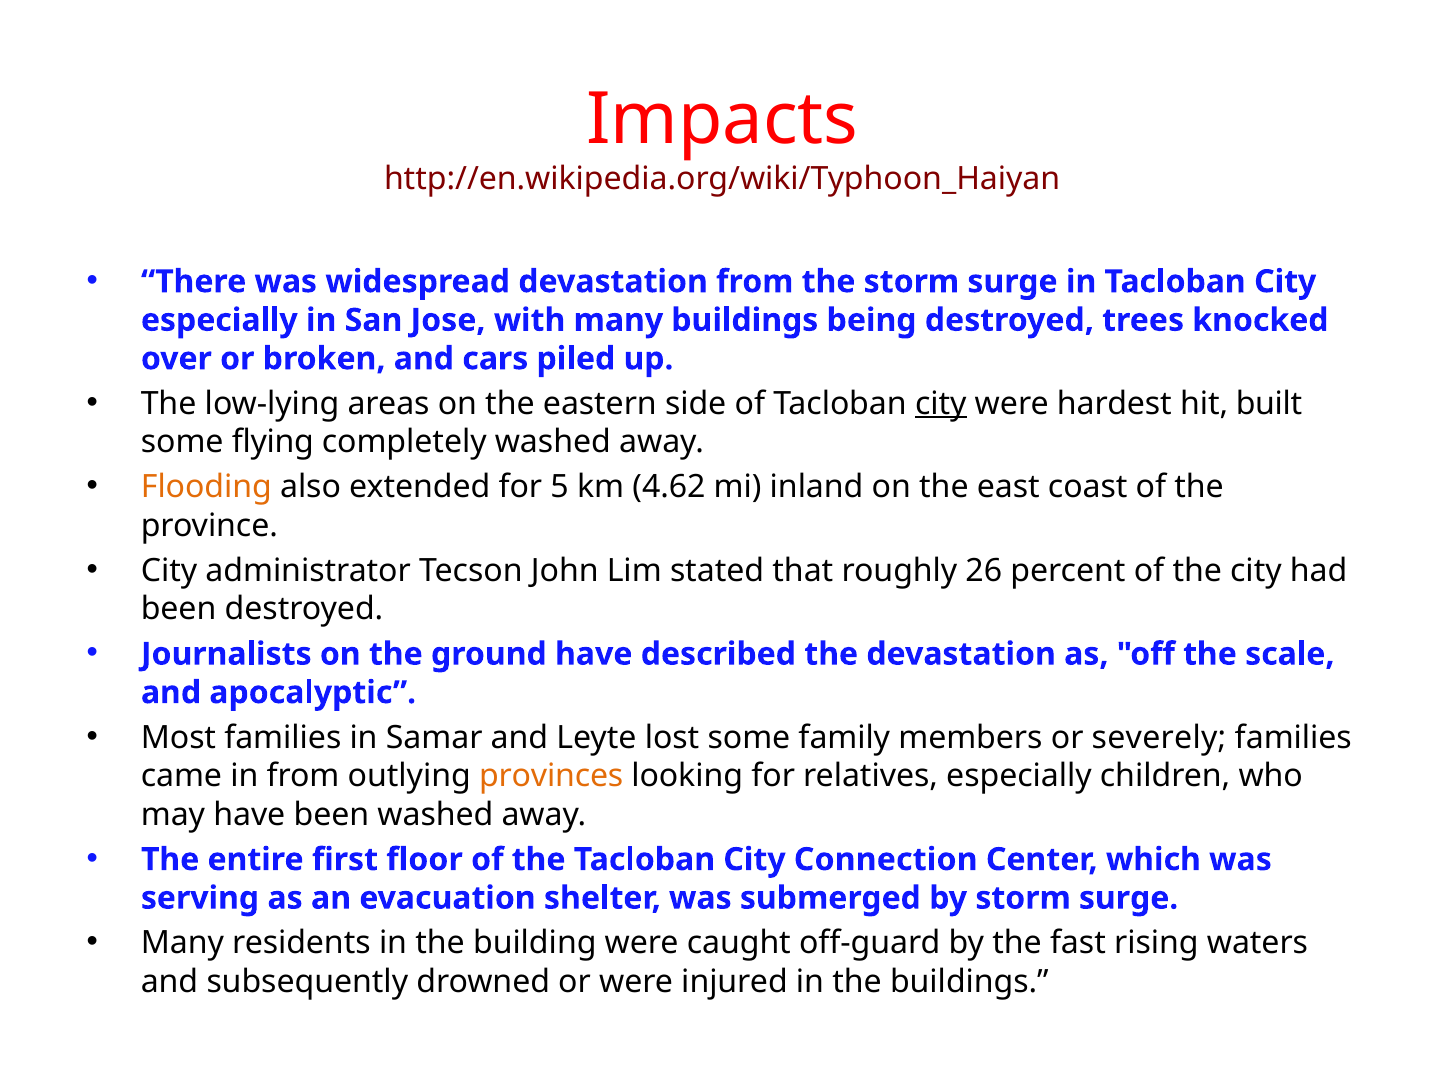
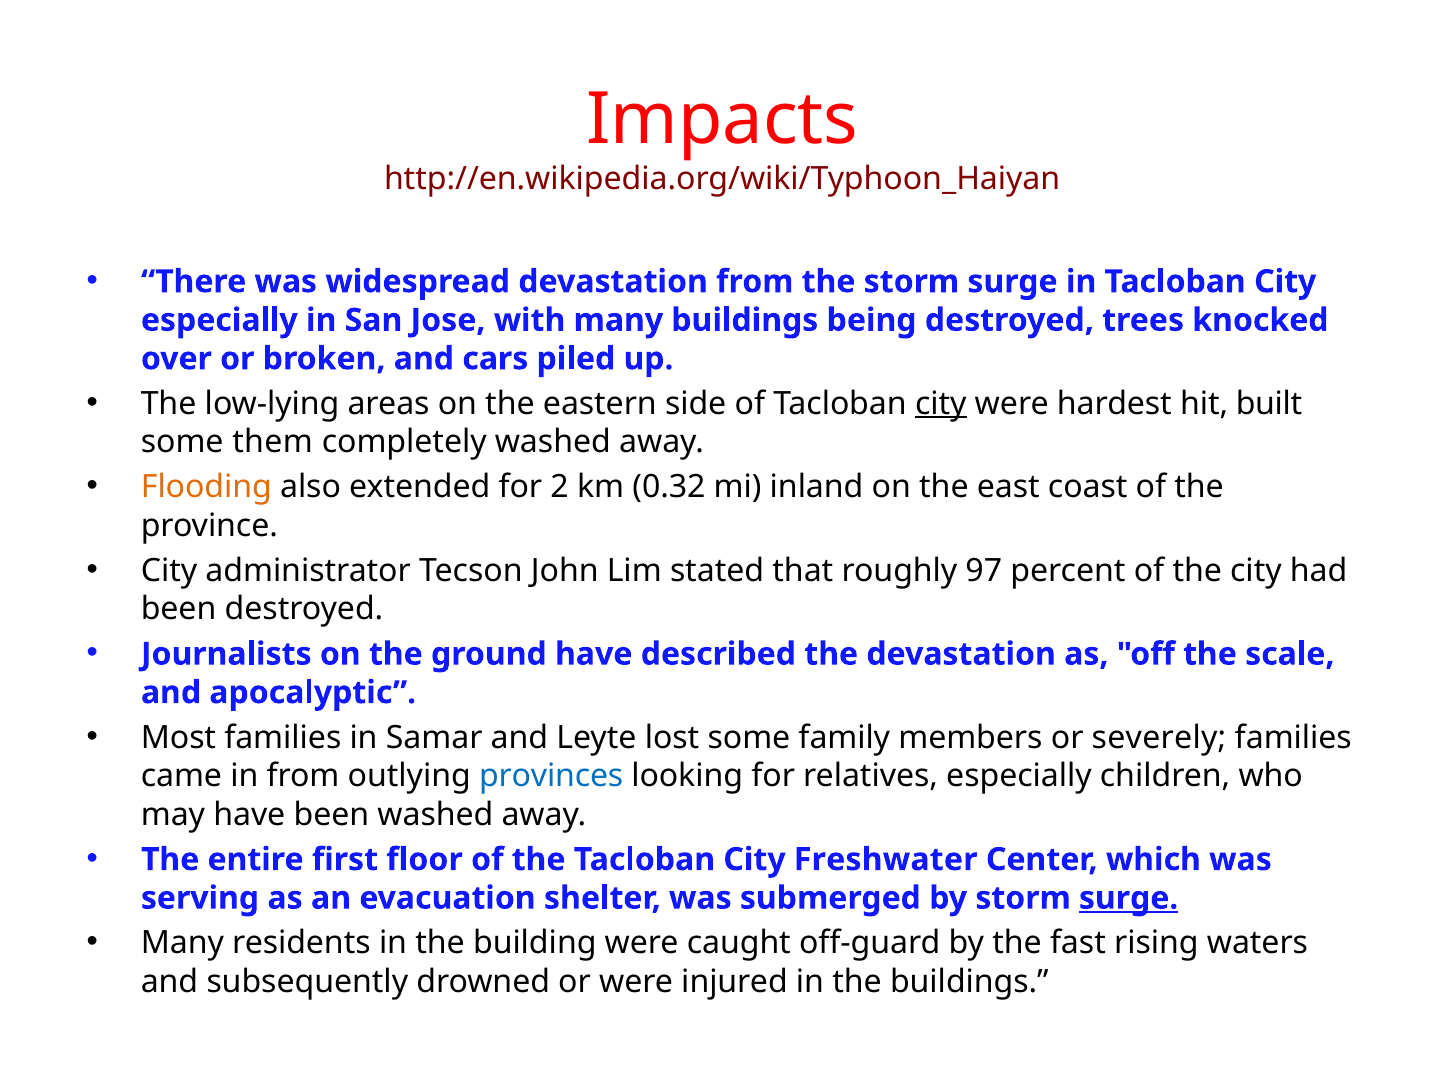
flying: flying -> them (273, 442)
5: 5 -> 2 (560, 487)
4.62: 4.62 -> 0.32 (669, 487)
26: 26 -> 97 (984, 570)
provinces colour: orange -> blue (551, 776)
Connection: Connection -> Freshwater (886, 859)
surge underline: none -> present (1129, 898)
